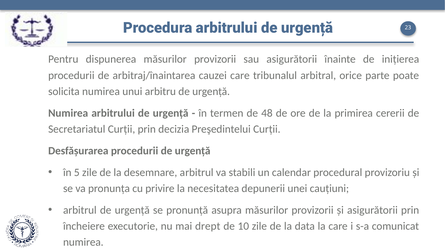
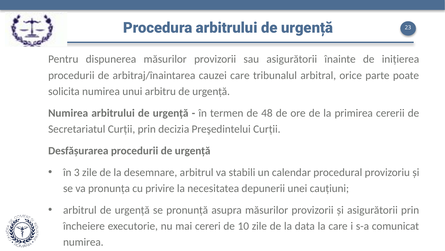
5: 5 -> 3 (77, 172)
drept: drept -> cereri (208, 226)
